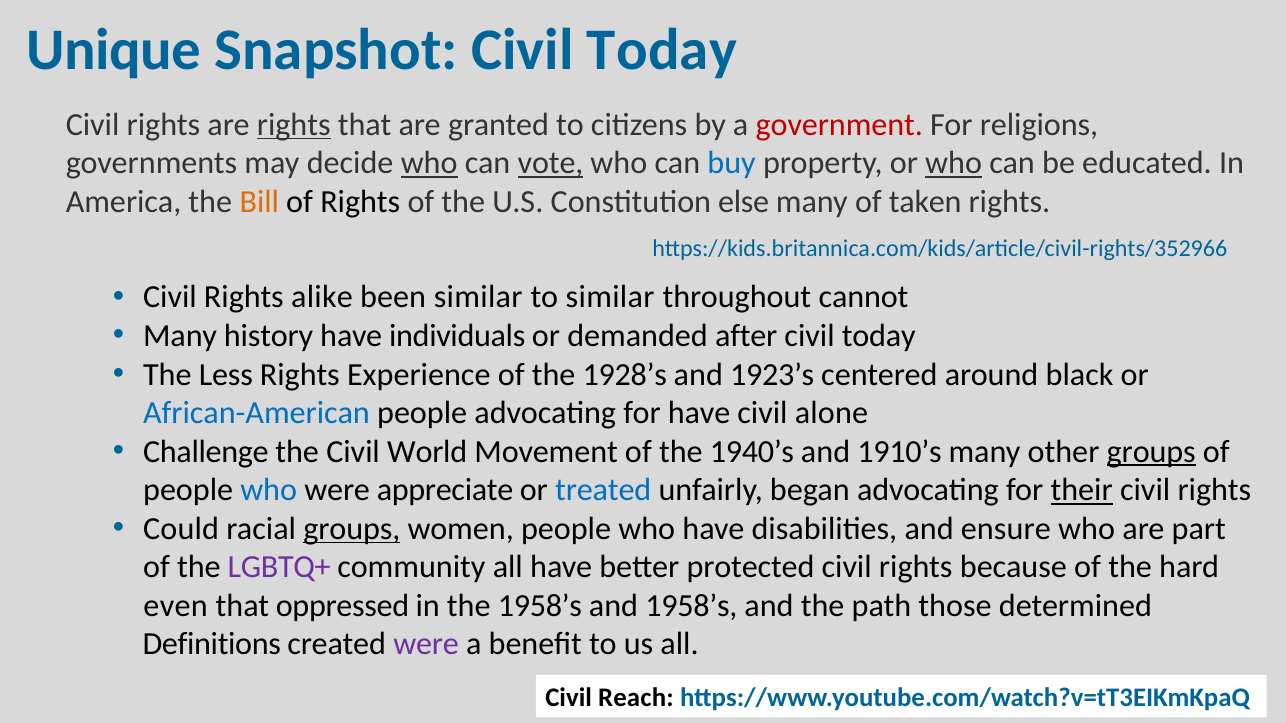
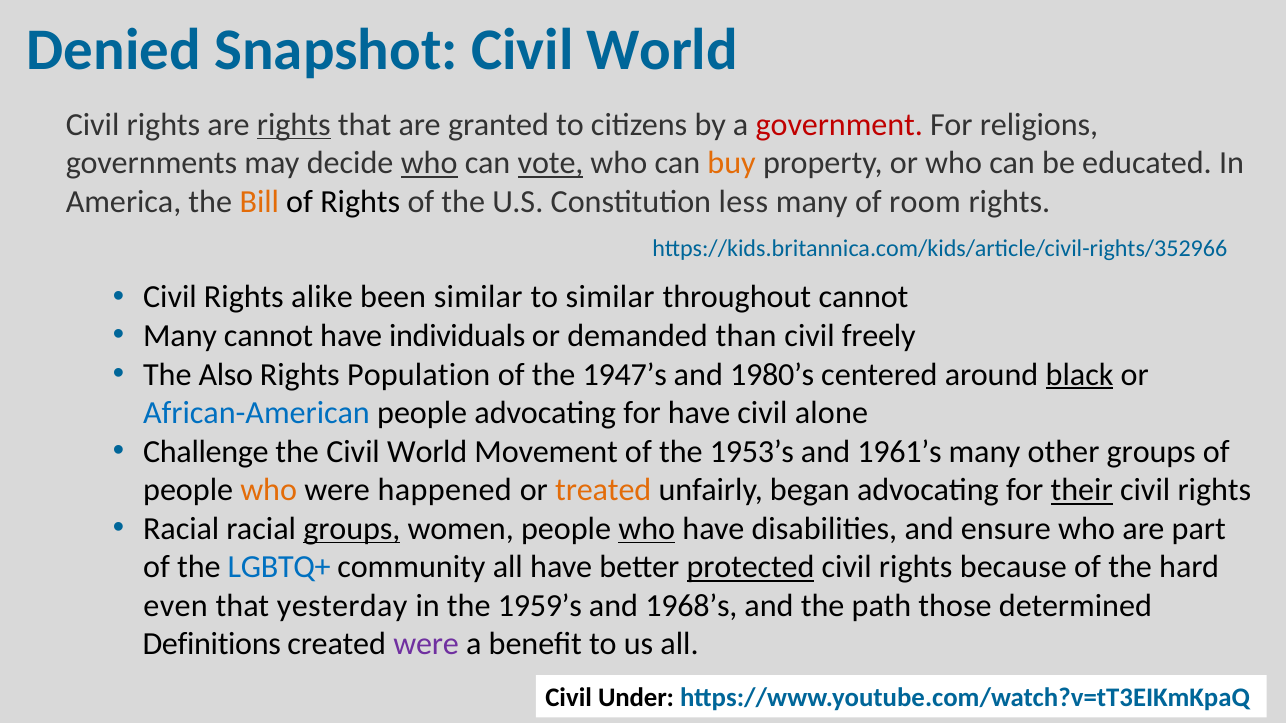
Unique: Unique -> Denied (114, 50)
Snapshot Civil Today: Today -> World (662, 50)
buy colour: blue -> orange (732, 163)
who underline: present -> none (954, 163)
else: else -> less (743, 202)
taken: taken -> room (925, 202)
Many history: history -> cannot (269, 336)
after: after -> than (746, 336)
today: today -> freely (879, 336)
Less: Less -> Also (226, 375)
Experience: Experience -> Population (419, 375)
1928’s: 1928’s -> 1947’s (625, 375)
1923’s: 1923’s -> 1980’s (772, 375)
black underline: none -> present (1080, 375)
1940’s: 1940’s -> 1953’s (752, 452)
1910’s: 1910’s -> 1961’s (899, 452)
groups underline: present -> none (1151, 452)
who colour: blue -> orange (269, 490)
appreciate: appreciate -> happened (445, 490)
treated colour: blue -> orange (603, 490)
Could: Could -> Racial (181, 529)
who underline: none -> present (647, 529)
LGBTQ+ colour: purple -> blue (279, 568)
protected underline: none -> present (750, 568)
oppressed: oppressed -> yesterday (342, 606)
the 1958’s: 1958’s -> 1959’s (540, 606)
and 1958’s: 1958’s -> 1968’s (691, 606)
Reach: Reach -> Under (636, 698)
